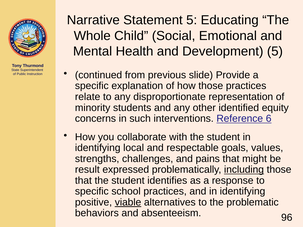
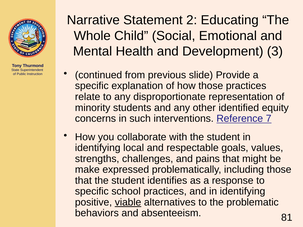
Statement 5: 5 -> 2 (192, 20)
Development 5: 5 -> 3 (275, 51)
6: 6 -> 7 (269, 119)
result: result -> make (87, 170)
including underline: present -> none (244, 170)
96: 96 -> 81 (287, 218)
